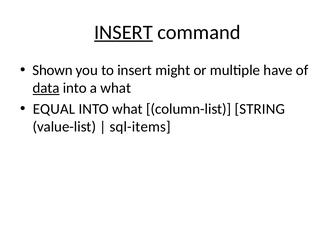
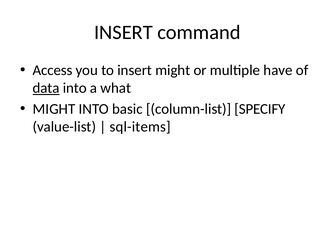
INSERT underline: present -> none (123, 32)
Shown: Shown -> Access (53, 70)
EQUAL: EQUAL -> MIGHT (54, 109)
INTO what: what -> basic (127, 109)
STRING: STRING -> SPECIFY (260, 109)
